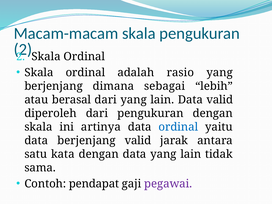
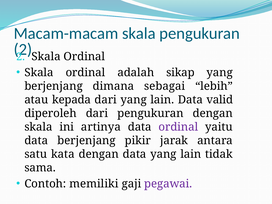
rasio: rasio -> sikap (180, 73)
berasal: berasal -> kepada (71, 100)
ordinal colour: blue -> purple (178, 127)
berjenjang valid: valid -> pikir (138, 141)
pendapat: pendapat -> memiliki (94, 184)
